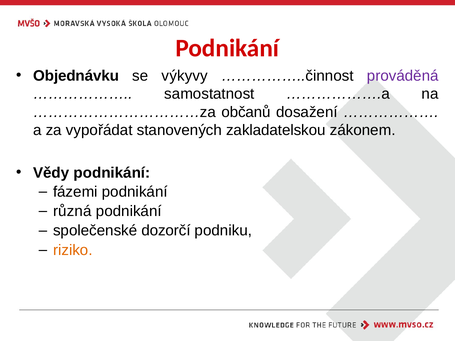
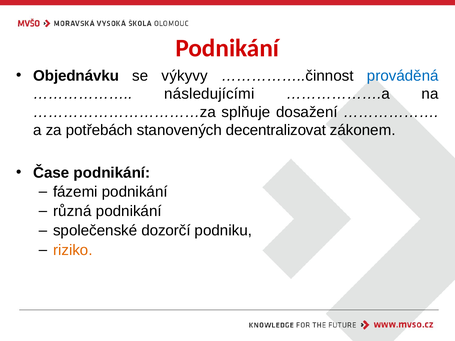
prováděná colour: purple -> blue (403, 76)
samostatnost: samostatnost -> následujícími (209, 94)
občanů: občanů -> splňuje (246, 112)
vypořádat: vypořádat -> potřebách (99, 130)
zakladatelskou: zakladatelskou -> decentralizovat (276, 130)
Vědy: Vědy -> Čase (51, 173)
